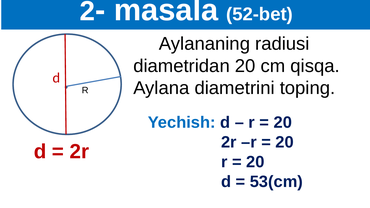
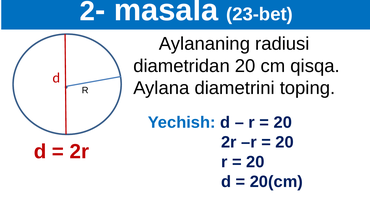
52-bet: 52-bet -> 23-bet (259, 14)
53(cm: 53(cm -> 20(cm (276, 182)
